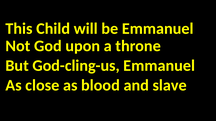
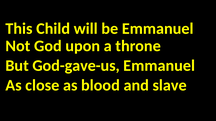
God-cling-us: God-cling-us -> God-gave-us (76, 66)
